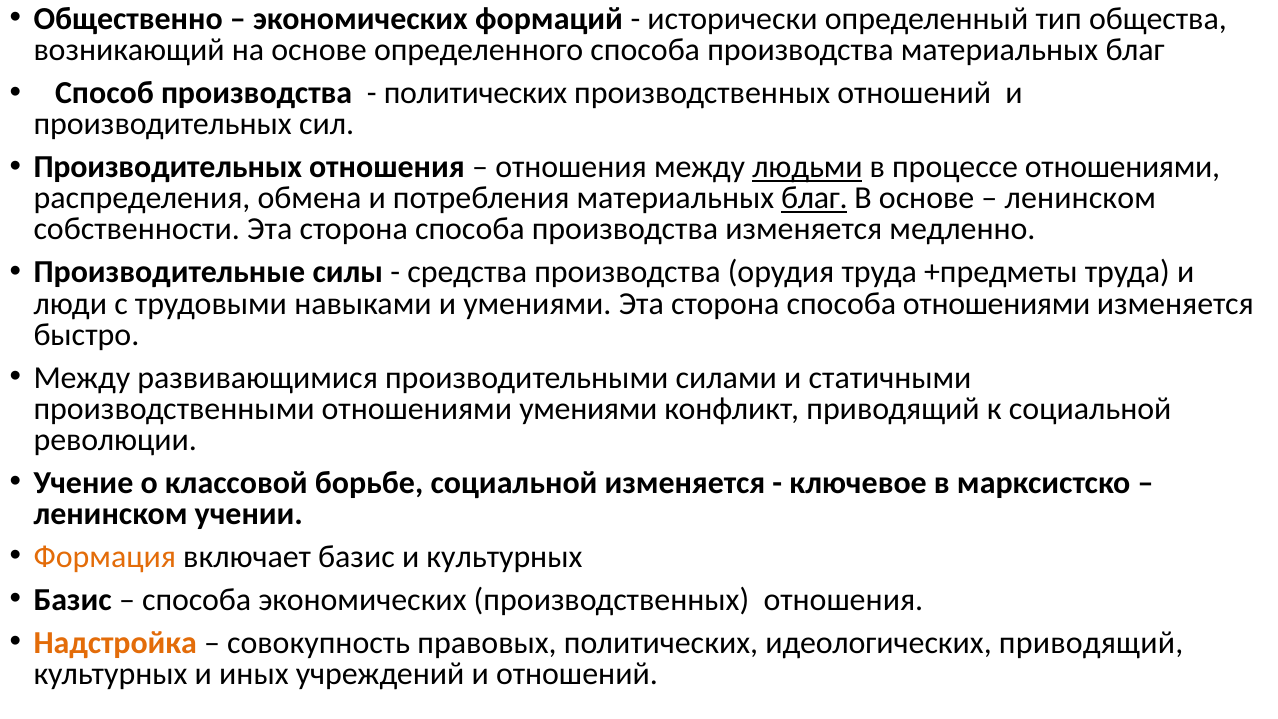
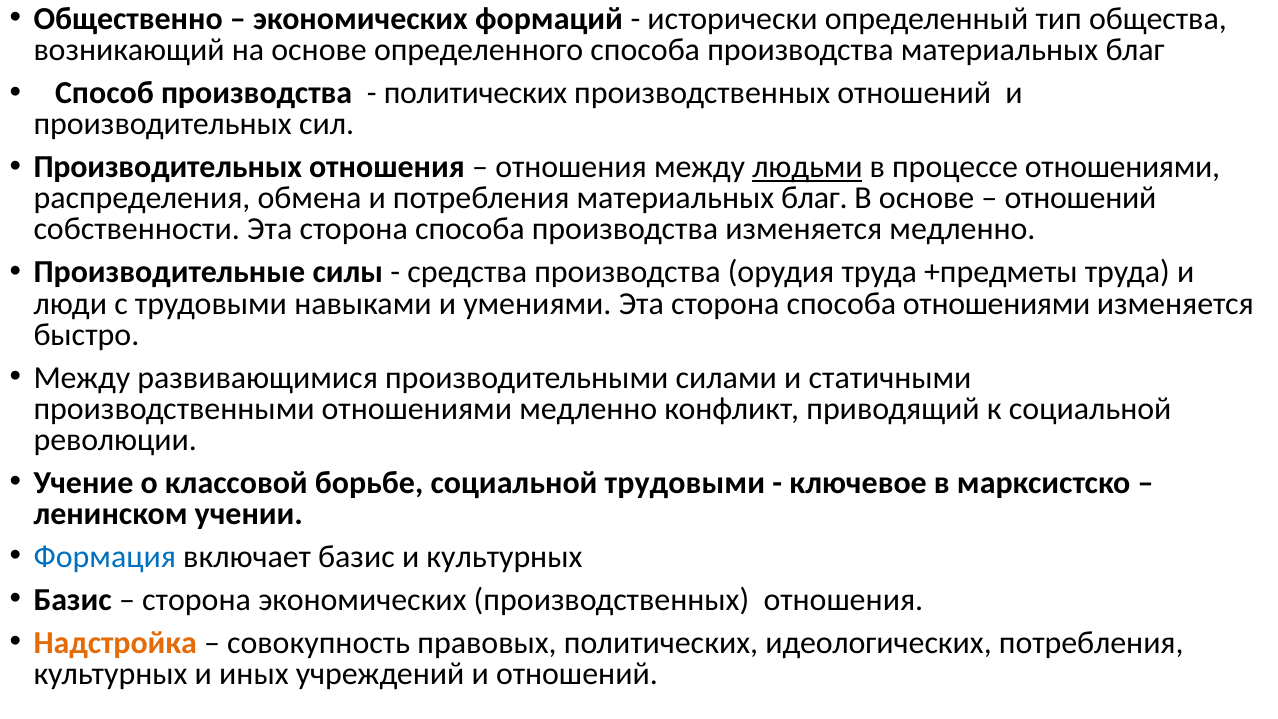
благ underline: present -> none (814, 198)
ленинском: ленинском -> отношений (1080, 198)
отношениями умениями: умениями -> медленно (588, 409)
социальной изменяется: изменяется -> трудовыми (685, 483)
Формация colour: orange -> blue (105, 557)
способа: способа -> сторона (197, 600)
идеологических приводящий: приводящий -> потребления (1091, 643)
